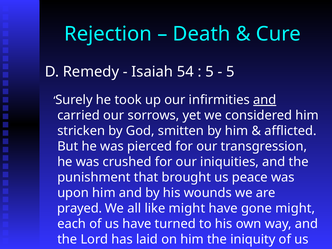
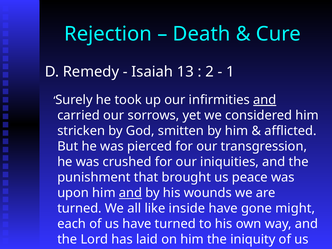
54: 54 -> 13 (185, 72)
5: 5 -> 2 (210, 72)
5: 5 -> 1 (230, 72)
and underline: none -> present (131, 193)
prayed: prayed -> turned (79, 208)
like might: might -> inside (187, 208)
